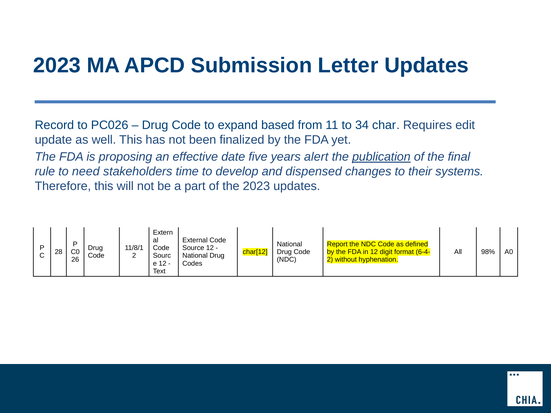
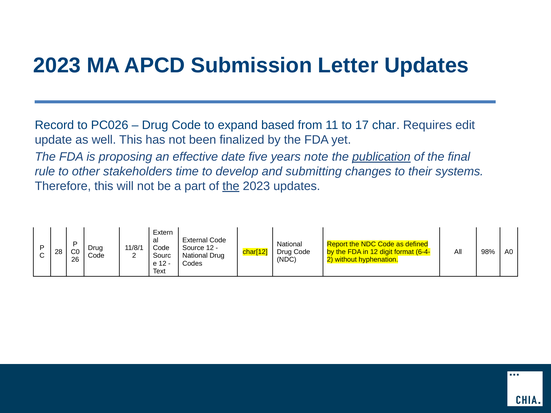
34: 34 -> 17 (362, 125)
alert: alert -> note (316, 157)
need: need -> other (86, 172)
dispensed: dispensed -> submitting (314, 172)
the underline: none -> present (231, 186)
